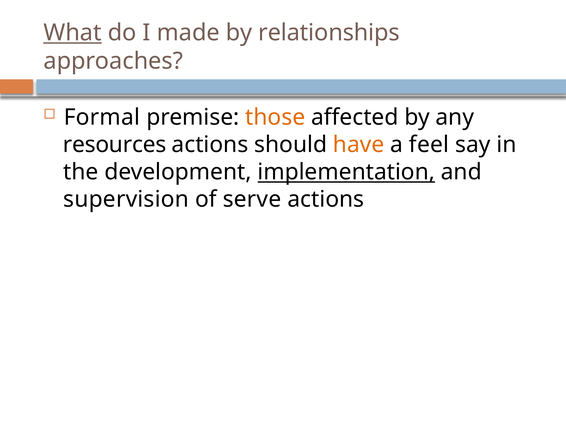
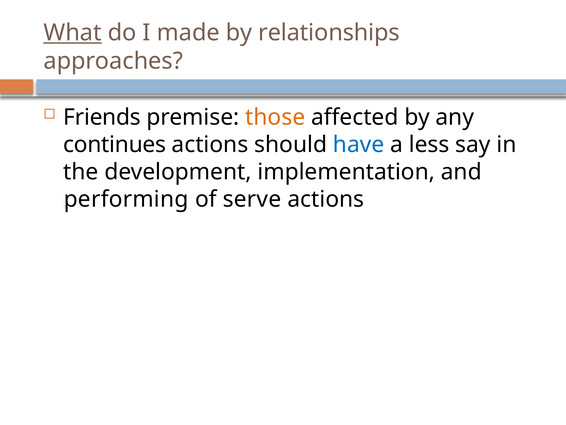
Formal: Formal -> Friends (102, 117)
resources: resources -> continues (115, 144)
have colour: orange -> blue (359, 144)
feel: feel -> less (429, 144)
implementation underline: present -> none (346, 172)
supervision: supervision -> performing (126, 199)
